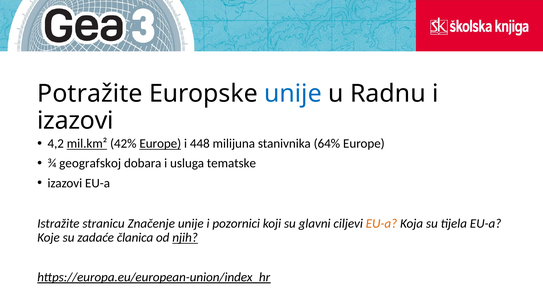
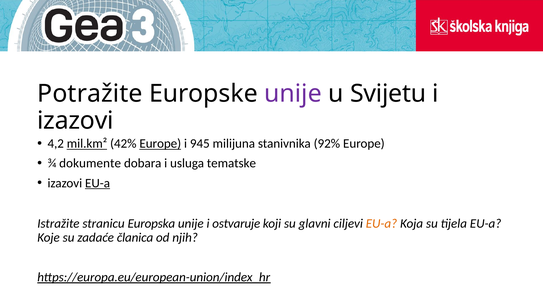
unije colour: blue -> purple (293, 94)
Radnu: Radnu -> Svijetu (388, 94)
448: 448 -> 945 (200, 144)
64%: 64% -> 92% (327, 144)
geografskoj: geografskoj -> dokumente (90, 164)
EU-a underline: none -> present (98, 183)
Značenje: Značenje -> Europska (151, 224)
pozornici: pozornici -> ostvaruje (236, 224)
njih underline: present -> none (185, 238)
